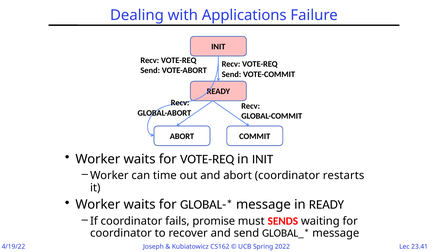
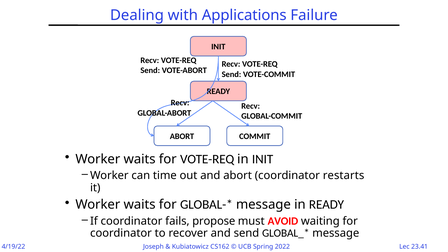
promise: promise -> propose (214, 221)
SENDS: SENDS -> AVOID (283, 221)
